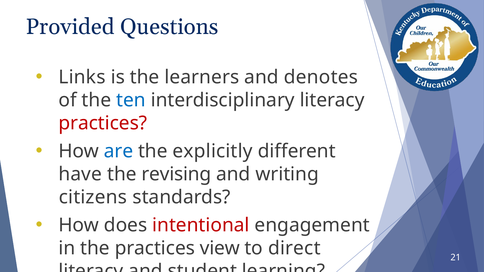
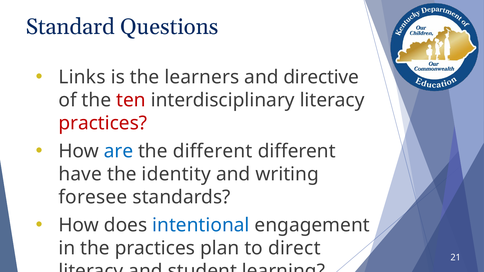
Provided: Provided -> Standard (70, 27)
denotes: denotes -> directive (321, 77)
ten colour: blue -> red (131, 100)
the explicitly: explicitly -> different (213, 151)
revising: revising -> identity (176, 174)
citizens: citizens -> foresee (93, 197)
intentional colour: red -> blue (201, 225)
view: view -> plan (220, 248)
